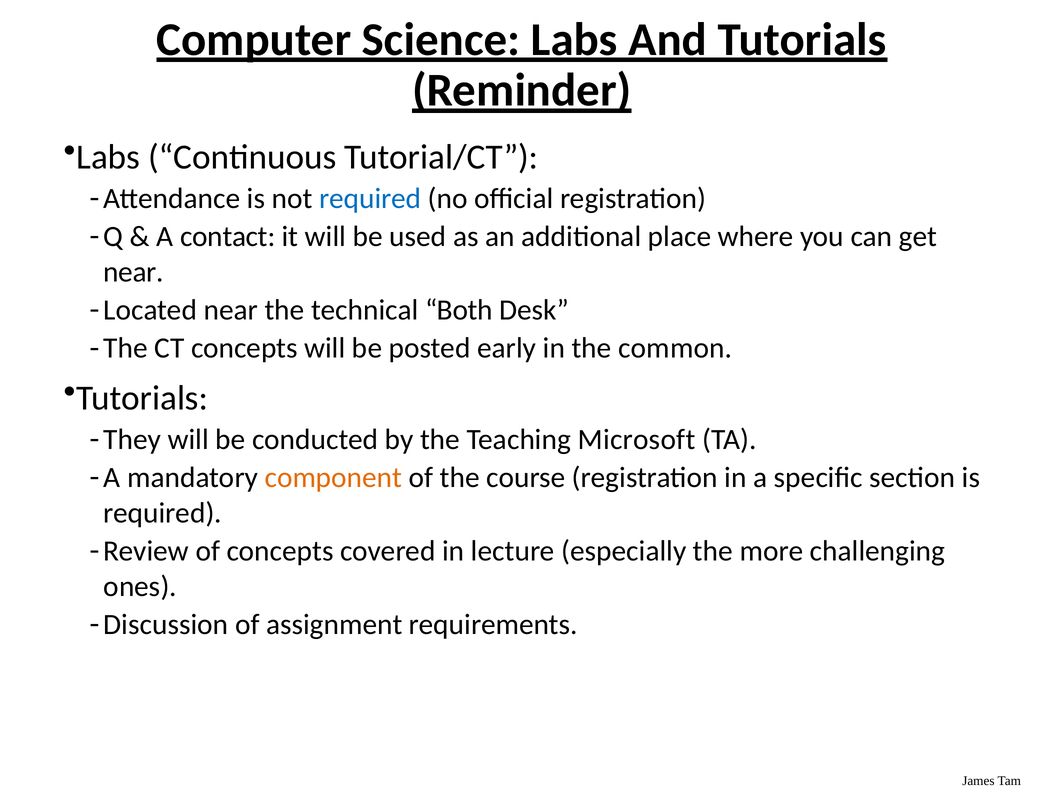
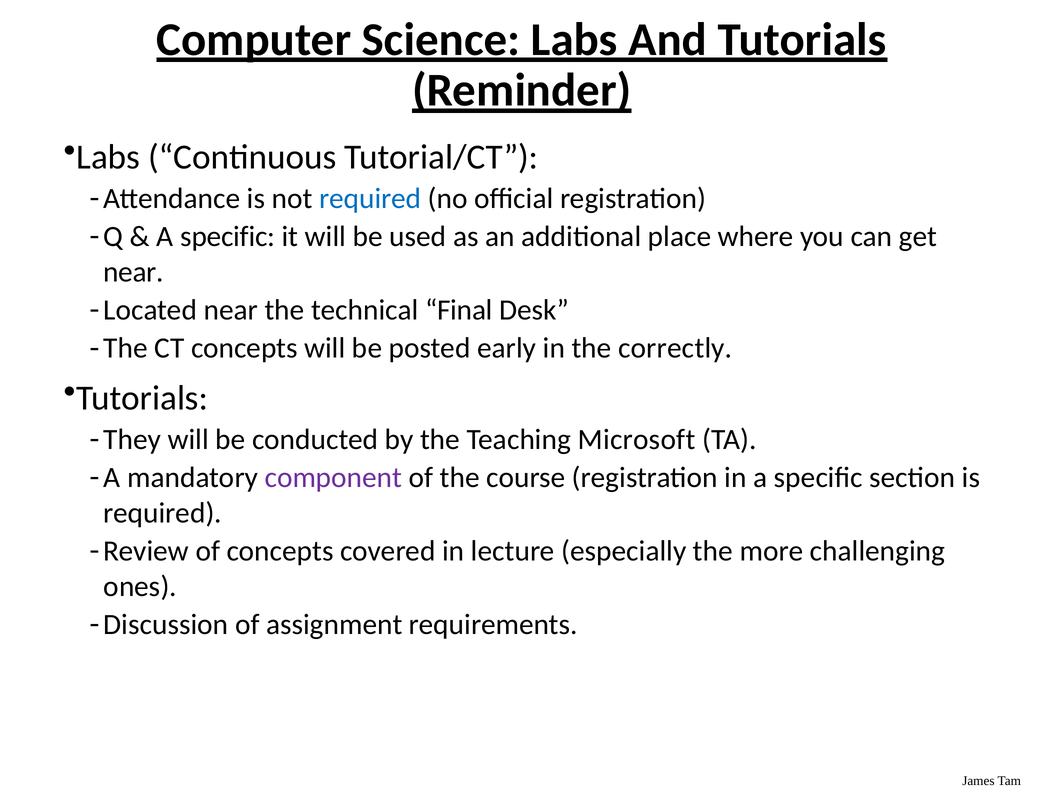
contact: contact -> specific (228, 237)
Both: Both -> Final (459, 310)
common: common -> correctly (675, 348)
component colour: orange -> purple (333, 477)
